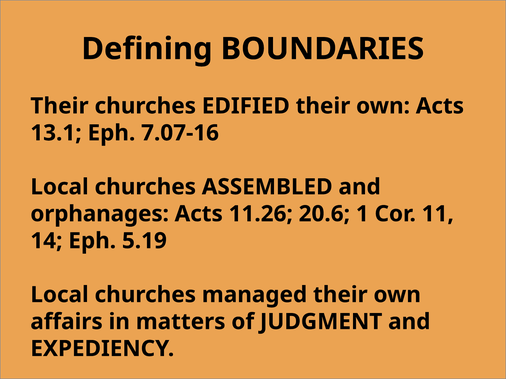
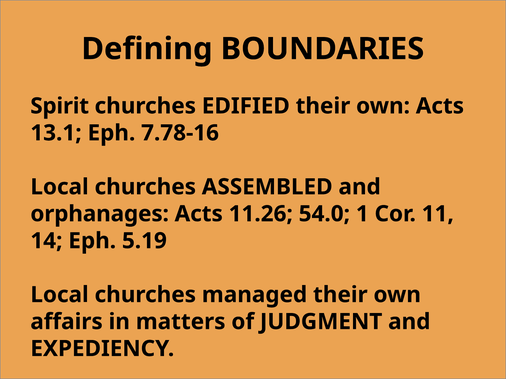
Their: Their -> Spirit (60, 106)
7.07-16: 7.07-16 -> 7.78-16 (180, 133)
20.6: 20.6 -> 54.0 (324, 214)
